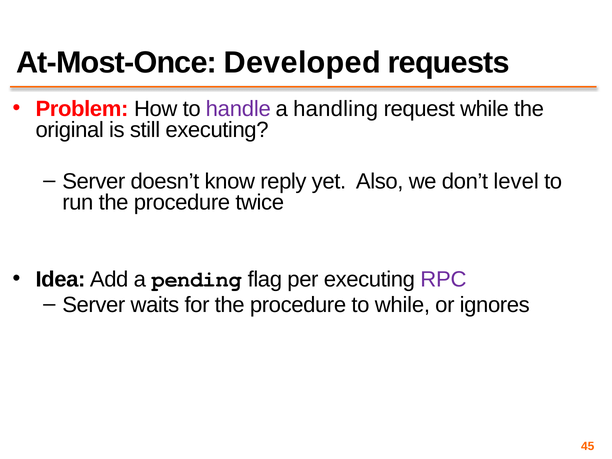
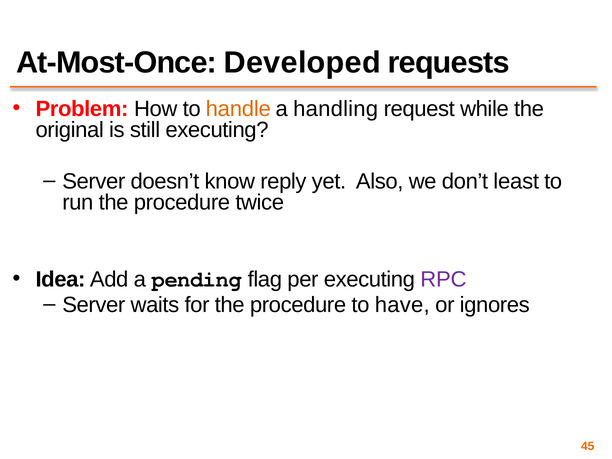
handle colour: purple -> orange (238, 109)
level: level -> least (516, 181)
to while: while -> have (402, 305)
